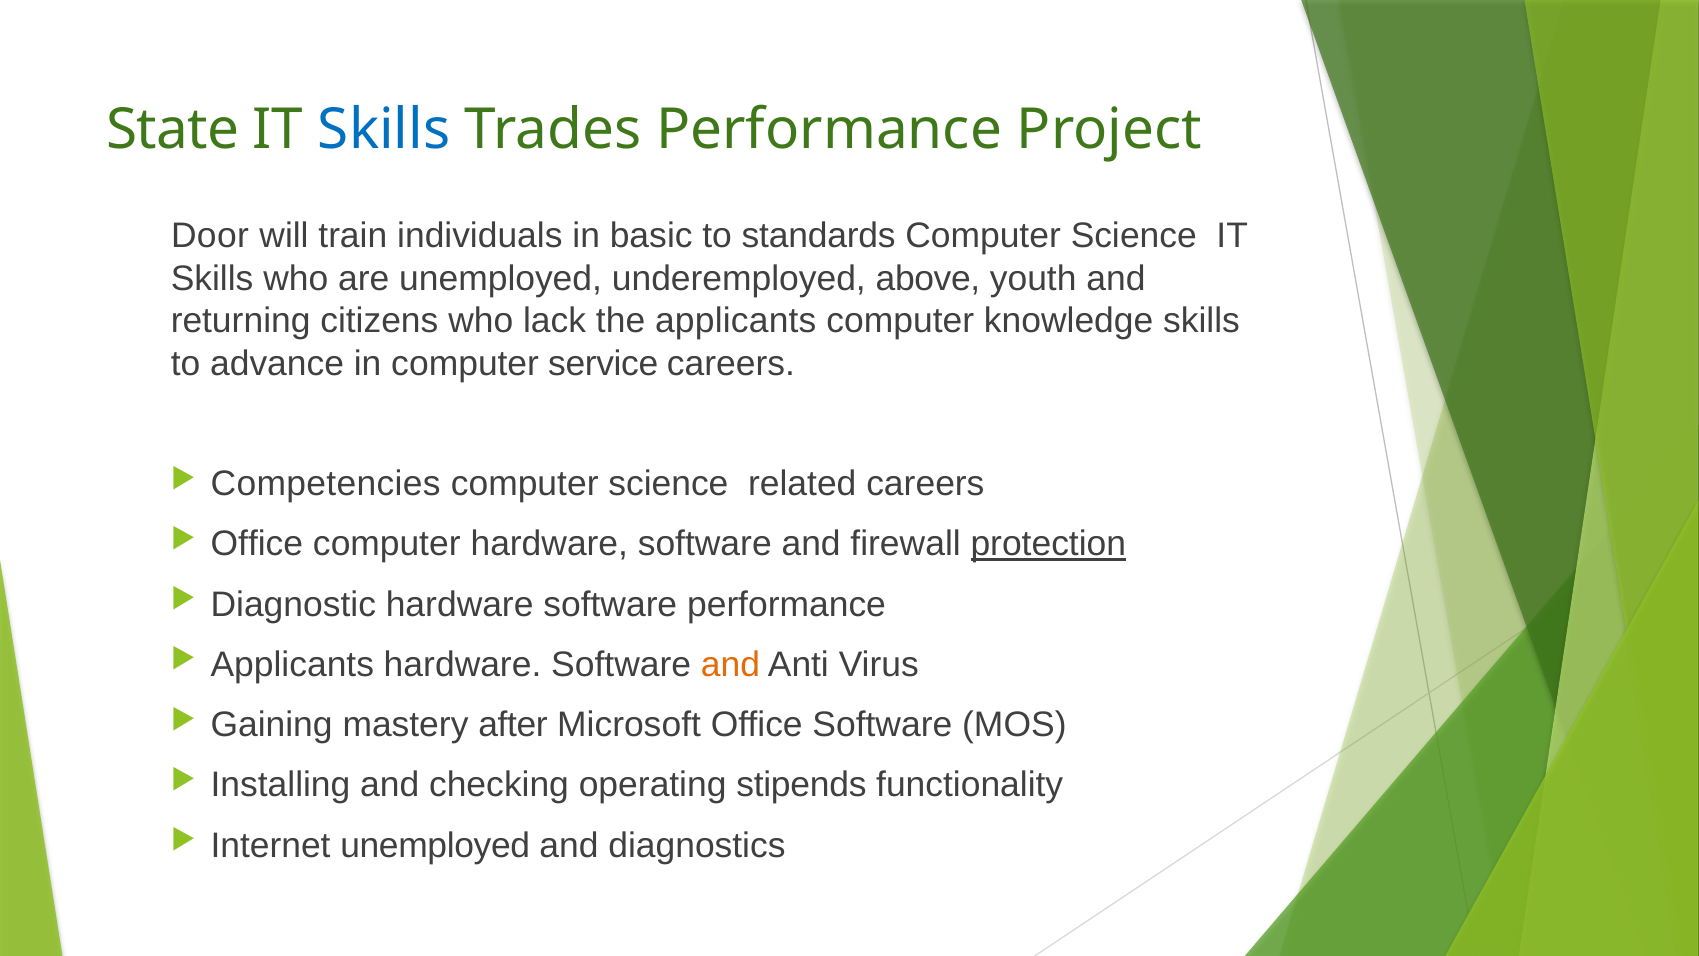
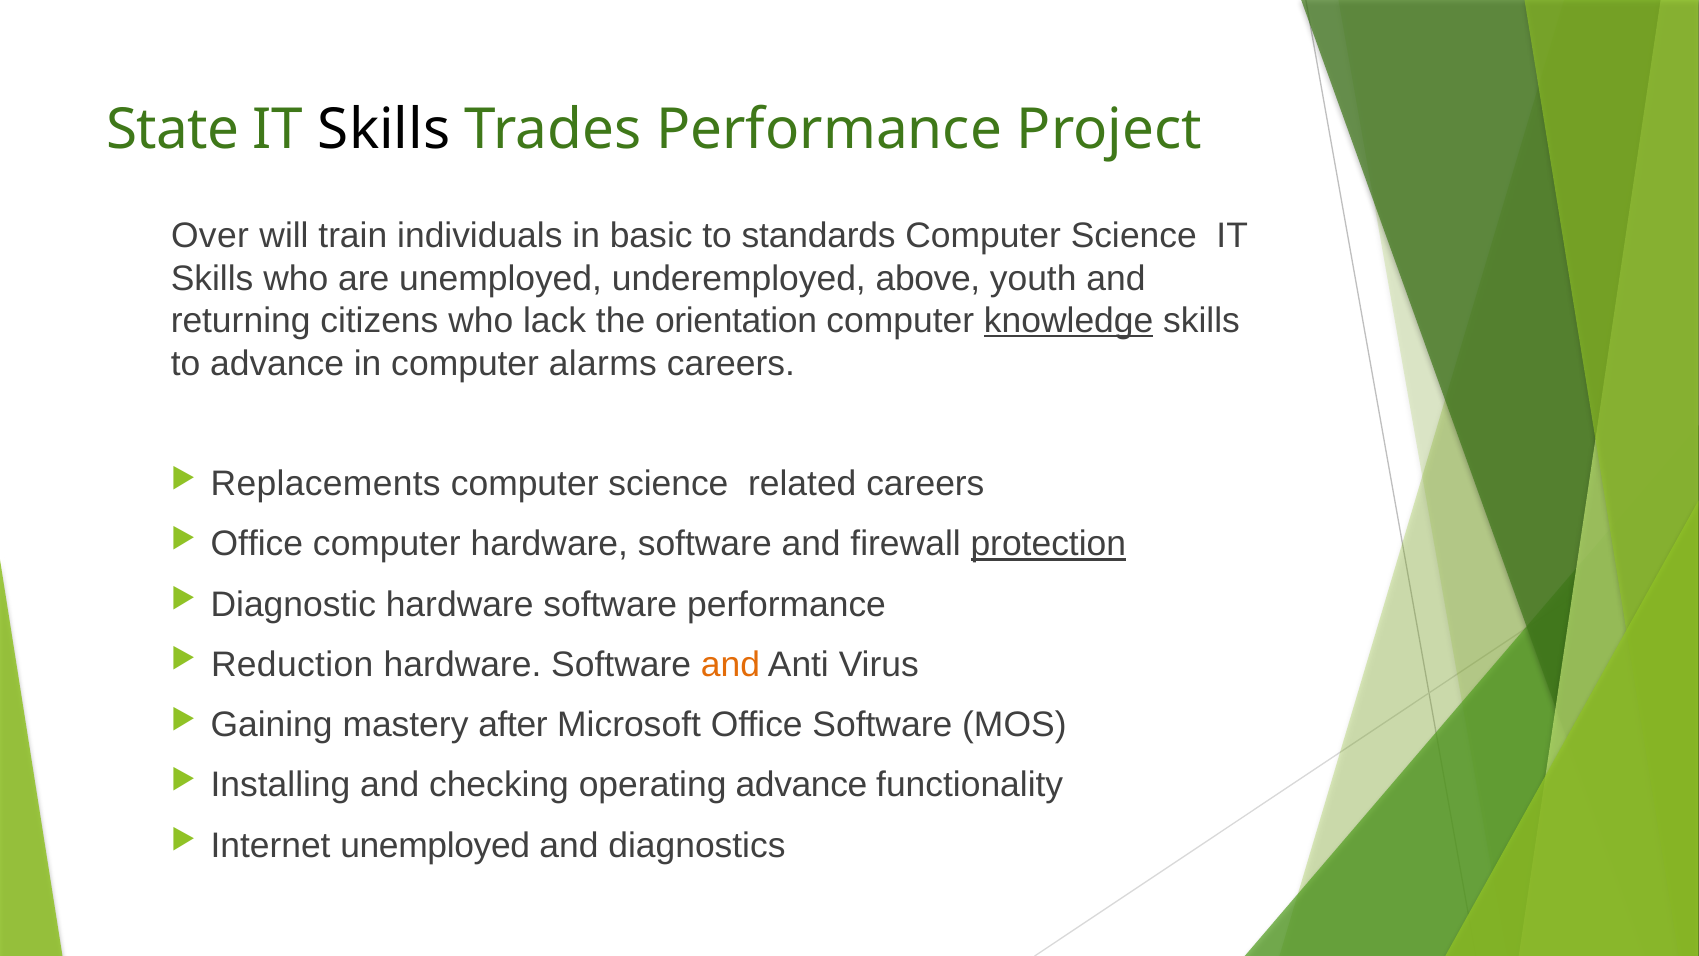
Skills colour: blue -> black (384, 129)
Door: Door -> Over (210, 236)
the applicants: applicants -> orientation (736, 321)
knowledge underline: none -> present (1069, 321)
service: service -> alarms (603, 364)
Competencies: Competencies -> Replacements (326, 484)
Applicants: Applicants -> Reduction (292, 665)
operating stipends: stipends -> advance (801, 785)
